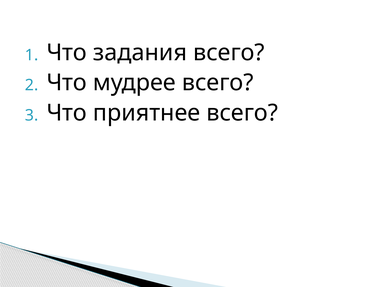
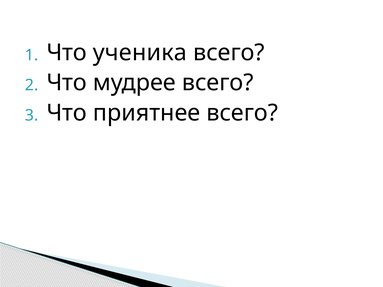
задания: задания -> ученика (140, 53)
